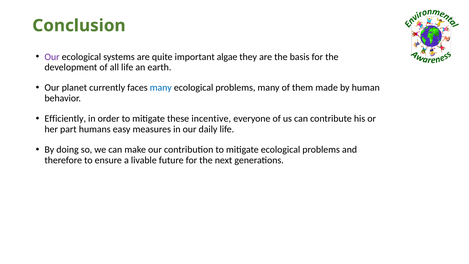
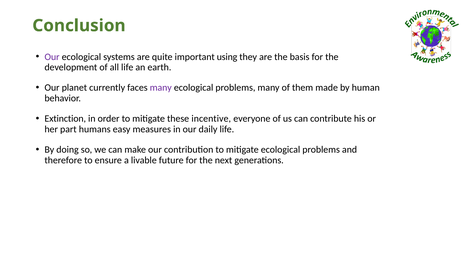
algae: algae -> using (227, 57)
many colour: blue -> purple (161, 88)
Efficiently: Efficiently -> Extinction (65, 119)
